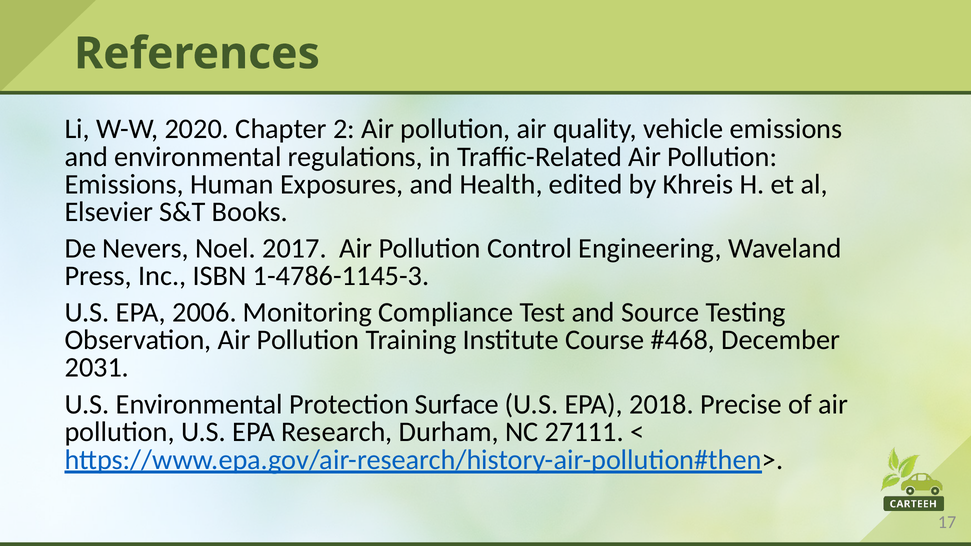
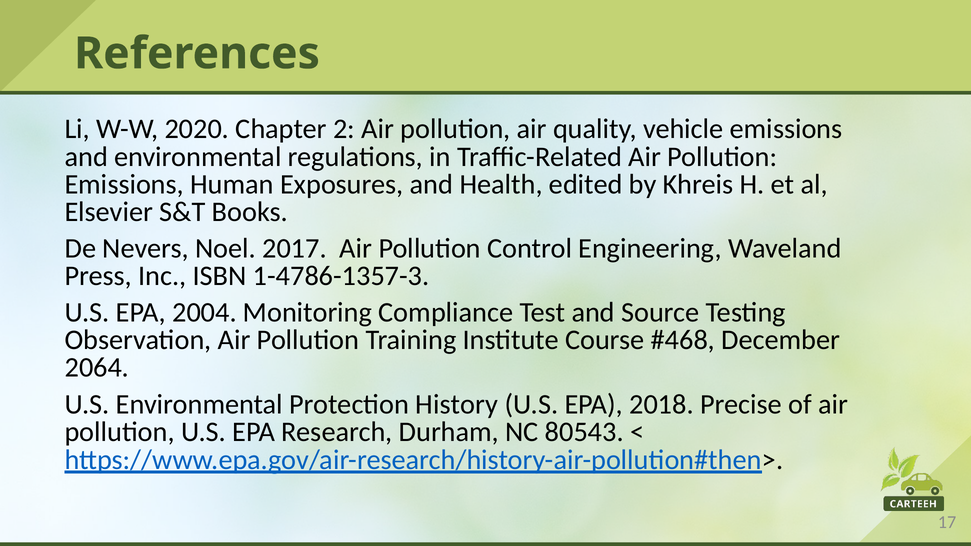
1-4786-1145-3: 1-4786-1145-3 -> 1-4786-1357-3 (341, 276)
2006: 2006 -> 2004 (204, 313)
2031: 2031 -> 2064 (97, 368)
Surface: Surface -> History (457, 404)
27111: 27111 -> 80543 (584, 432)
